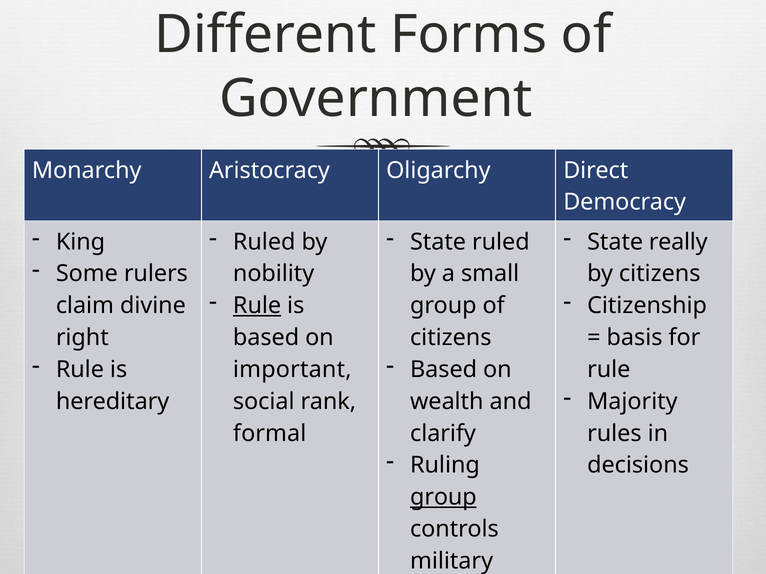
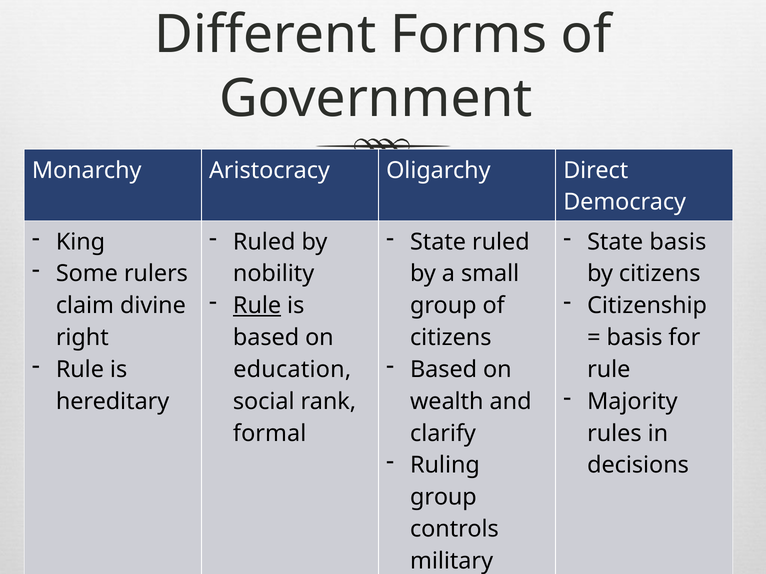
State really: really -> basis (678, 242)
important: important -> education (292, 370)
group underline: present -> none (443, 498)
